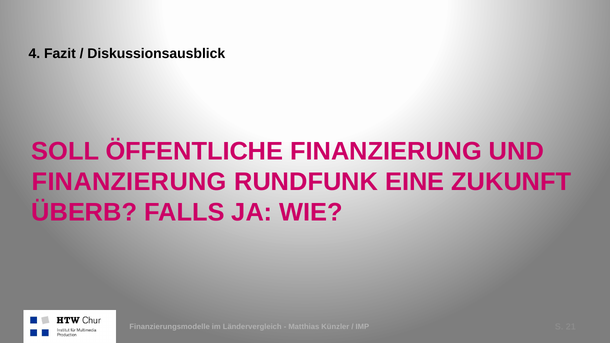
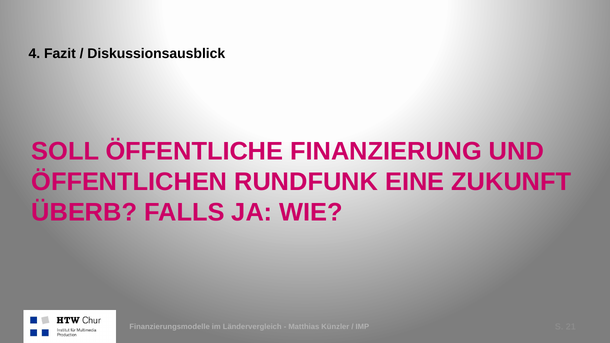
FINANZIERUNG: FINANZIERUNG -> ÖFFENTLICHEN (129, 182)
